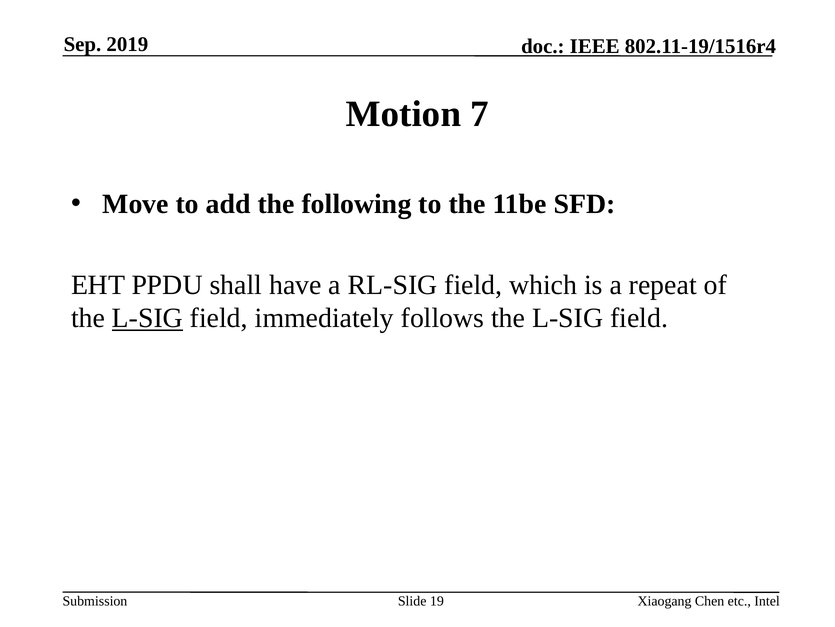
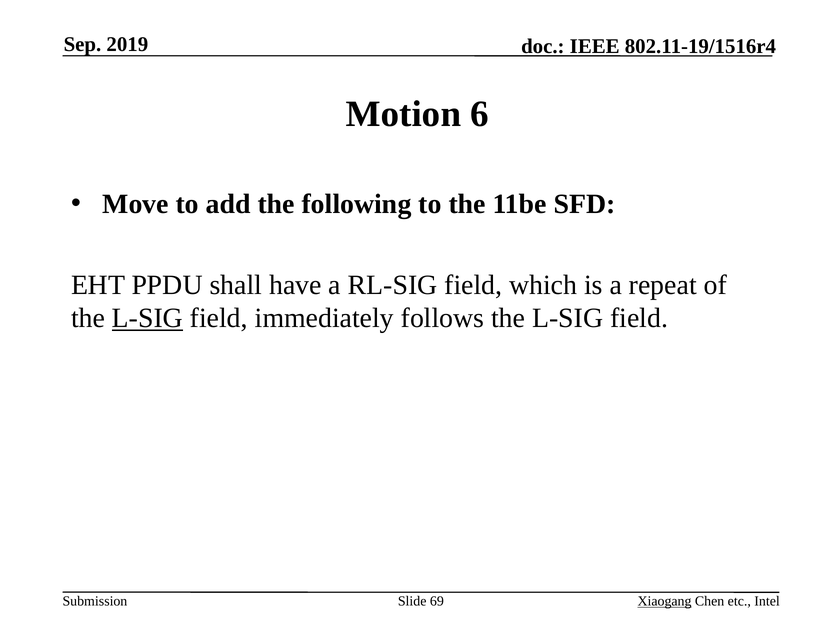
7: 7 -> 6 (480, 114)
19: 19 -> 69 (437, 601)
Xiaogang underline: none -> present (665, 601)
